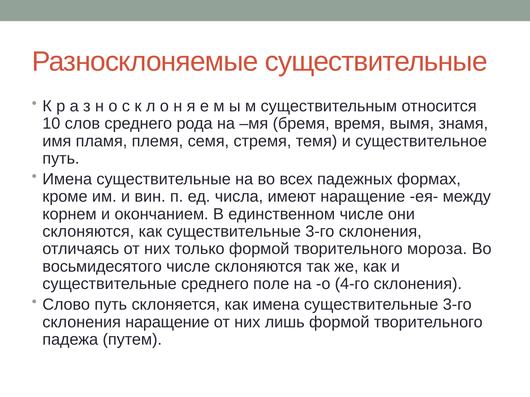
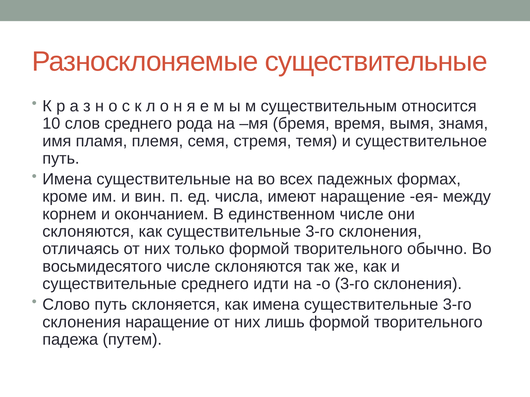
мороза: мороза -> обычно (437, 249)
поле: поле -> идти (271, 284)
о 4-го: 4-го -> 3-го (352, 284)
